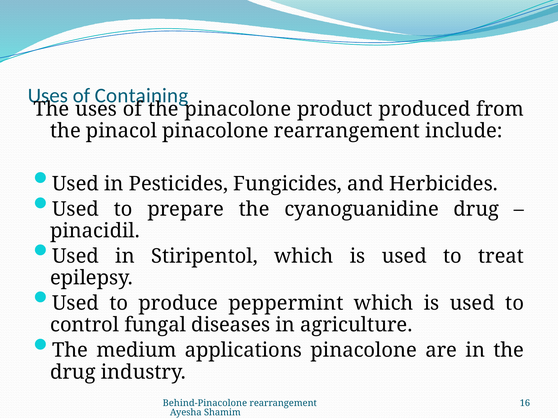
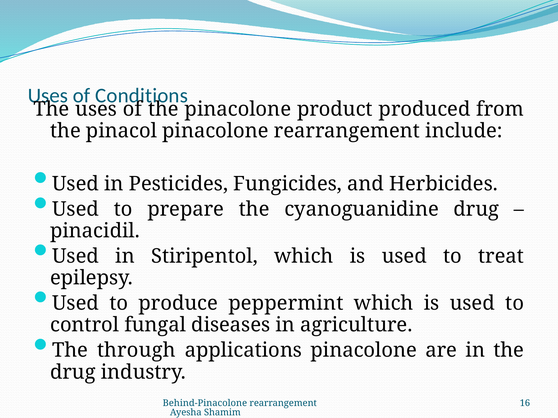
Containing: Containing -> Conditions (142, 96)
medium: medium -> through (136, 351)
